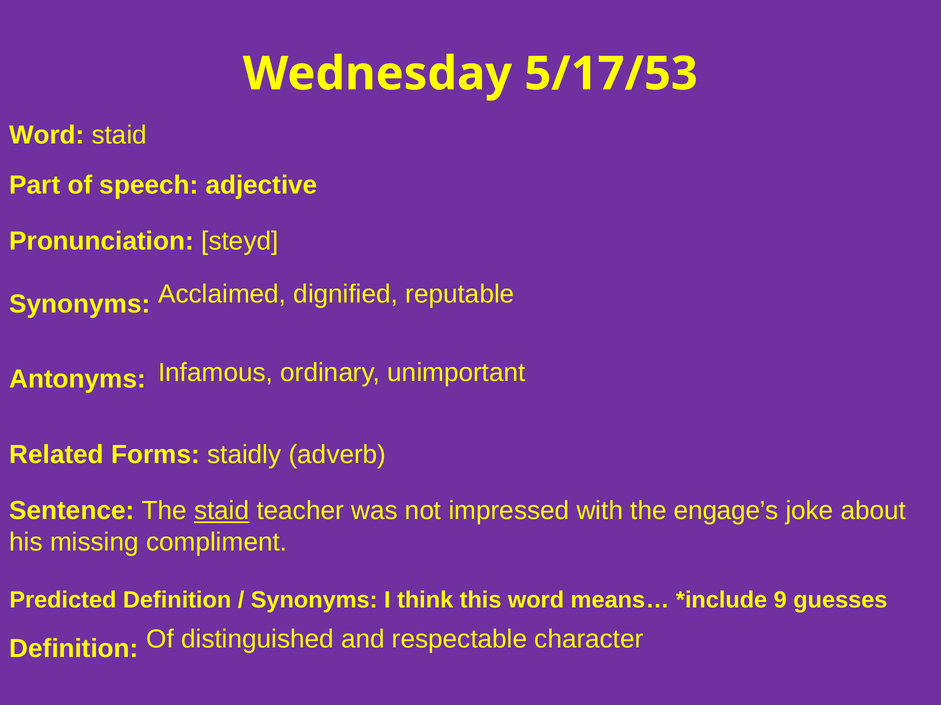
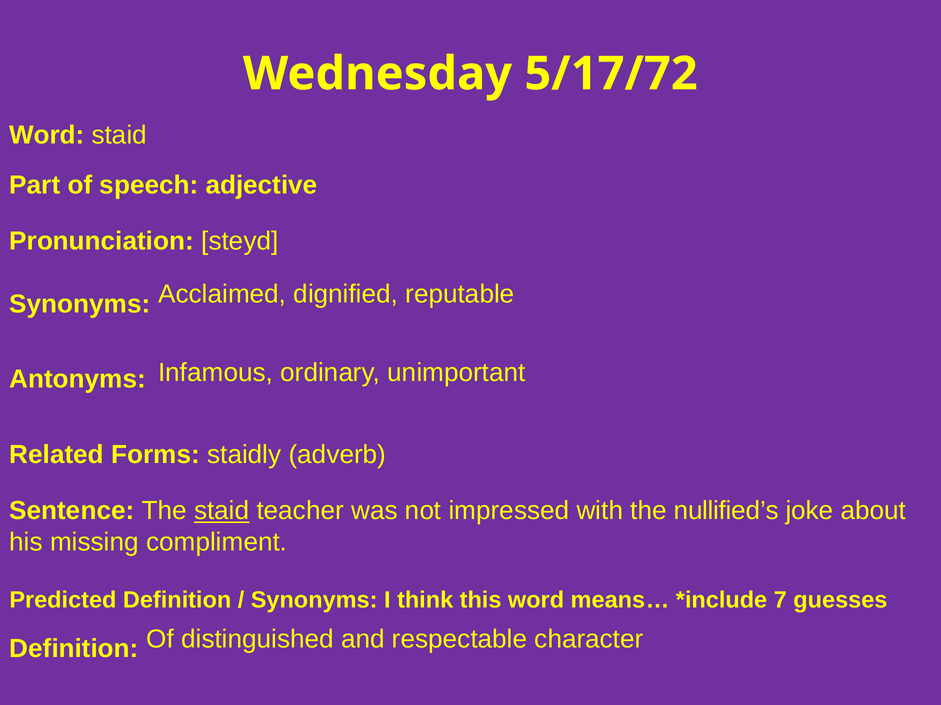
5/17/53: 5/17/53 -> 5/17/72 (611, 74)
engage’s: engage’s -> nullified’s (726, 511)
9: 9 -> 7 (780, 601)
